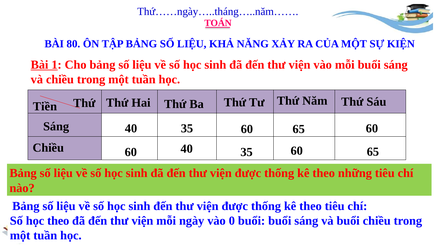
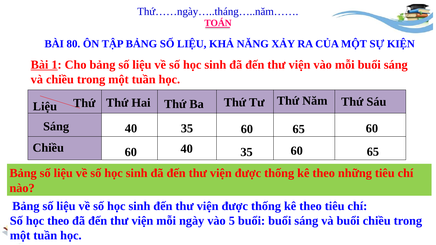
Tiền: Tiền -> Liệu (45, 107)
0: 0 -> 5 (232, 221)
